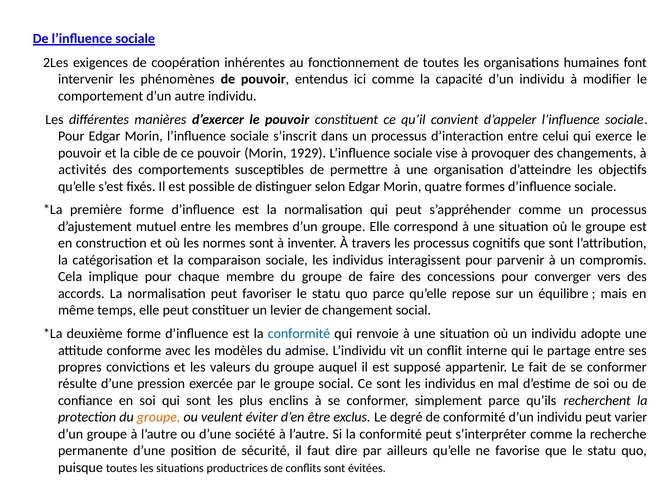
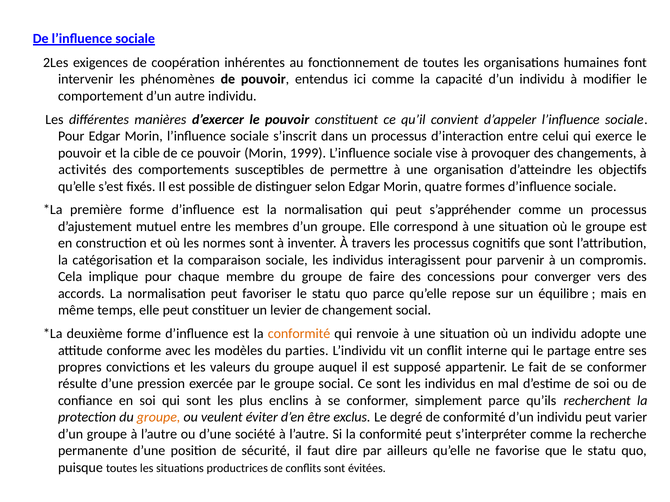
1929: 1929 -> 1999 (308, 153)
conformité colour: blue -> orange (299, 334)
admise: admise -> parties (307, 351)
